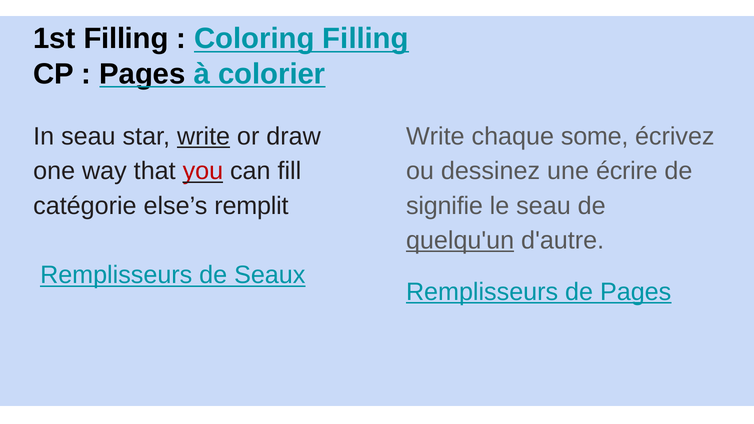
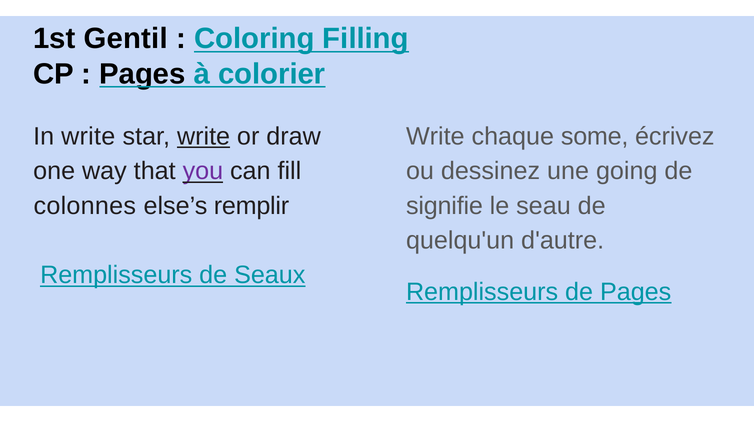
1st Filling: Filling -> Gentil (126, 39)
In seau: seau -> write (88, 137)
you colour: red -> purple (203, 171)
écrire: écrire -> going (627, 171)
catégorie: catégorie -> colonnes (85, 206)
remplit: remplit -> remplir (251, 206)
quelqu'un underline: present -> none (460, 241)
